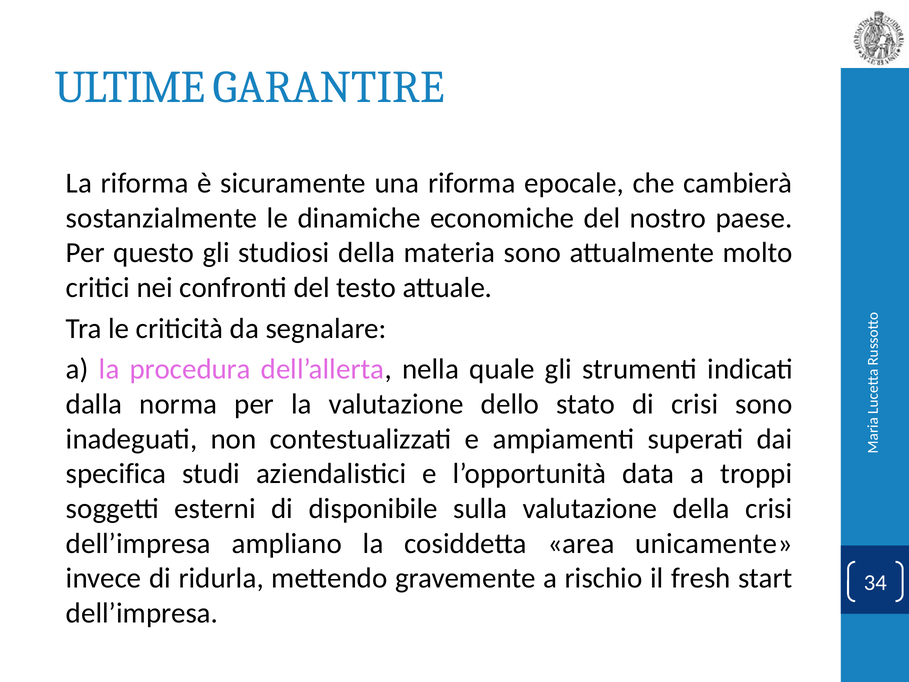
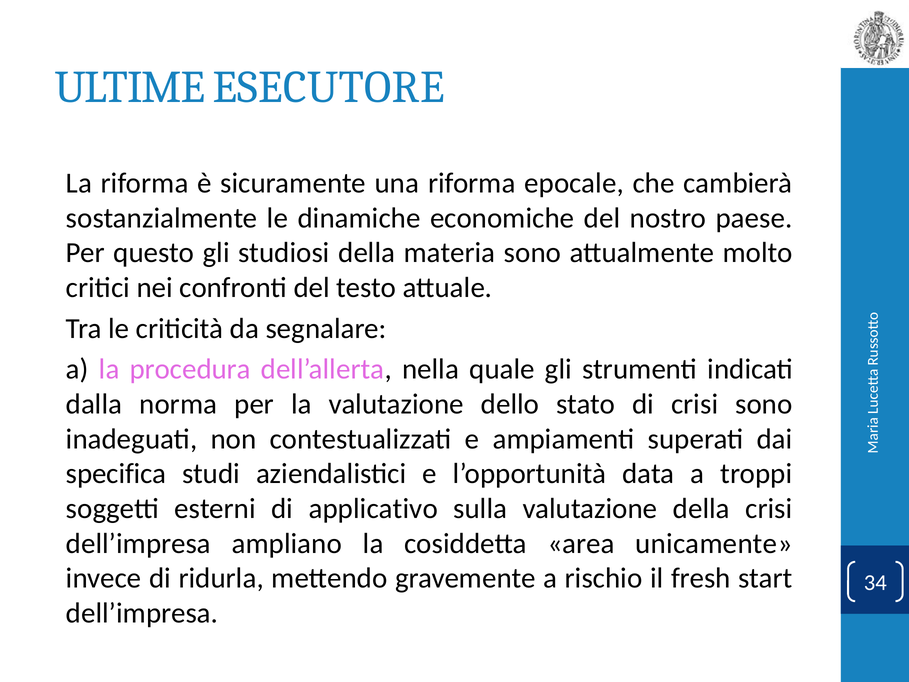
GARANTIRE: GARANTIRE -> ESECUTORE (329, 87)
disponibile: disponibile -> applicativo (373, 509)
